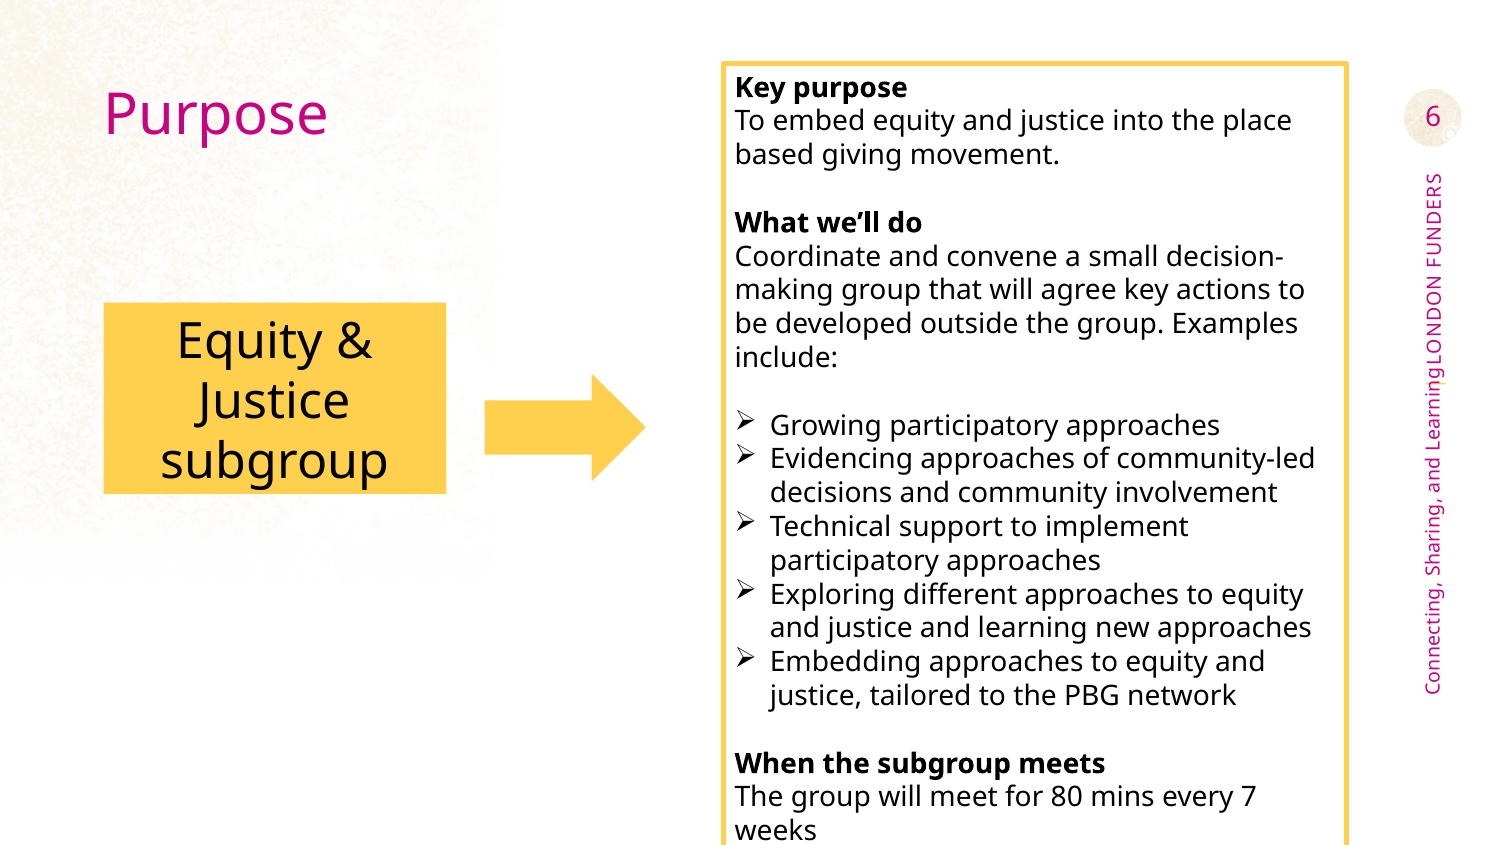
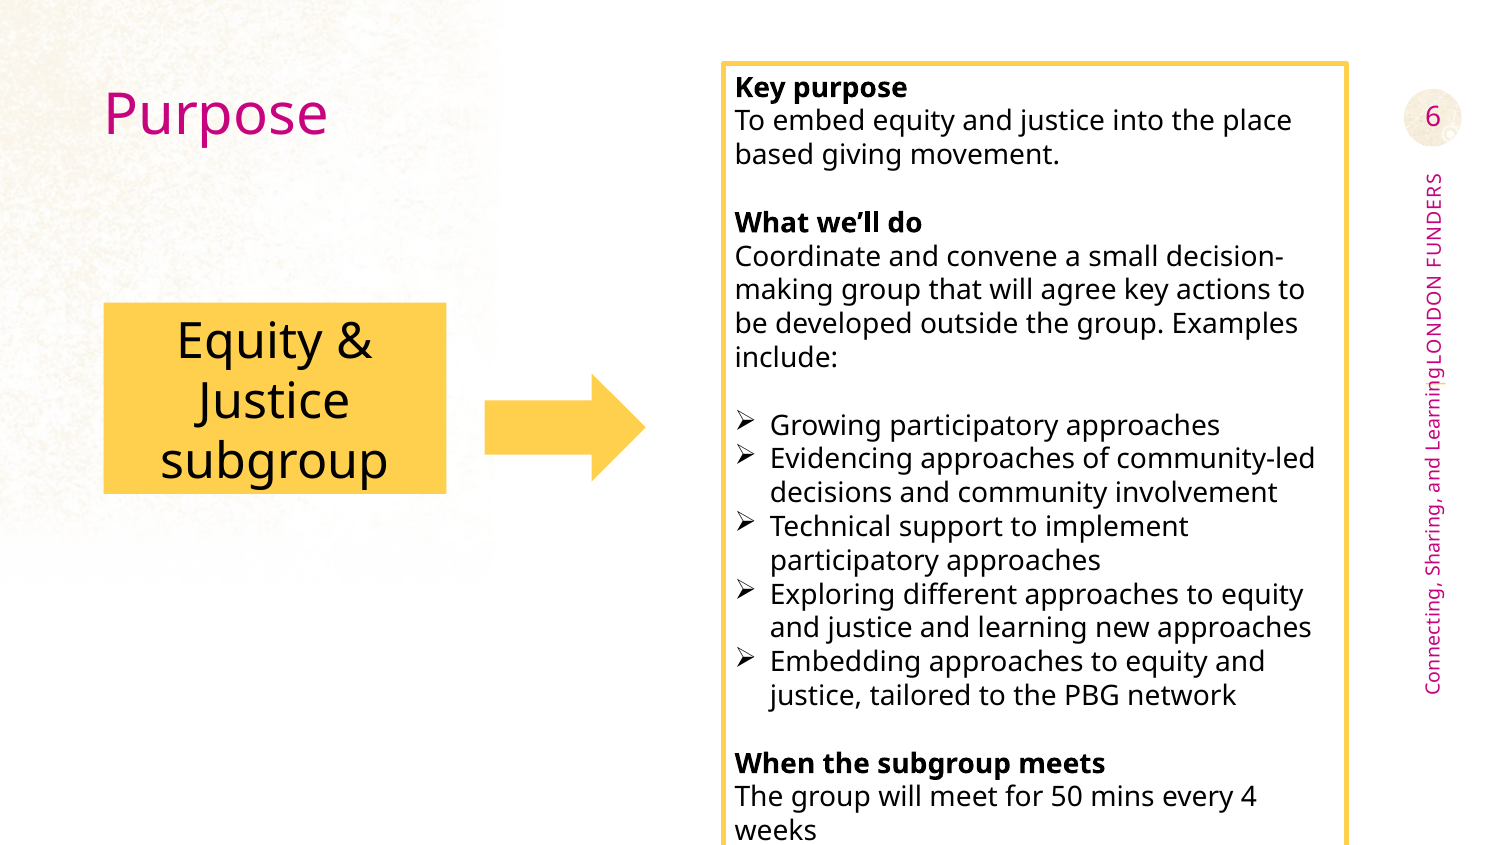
80: 80 -> 50 (1067, 798)
7: 7 -> 4 (1249, 798)
